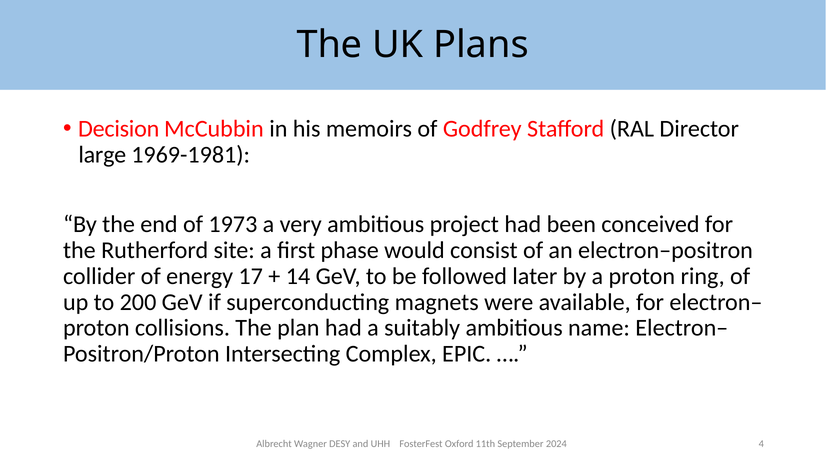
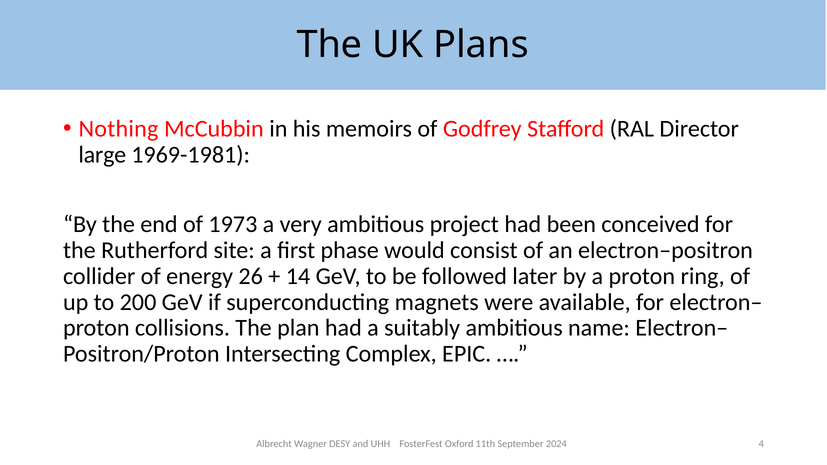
Decision: Decision -> Nothing (118, 129)
17: 17 -> 26 (251, 276)
